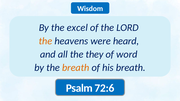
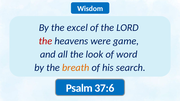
the colour: orange -> red (45, 41)
heard: heard -> game (126, 41)
they: they -> look (94, 54)
his breath: breath -> search (131, 68)
72:6: 72:6 -> 37:6 (104, 88)
